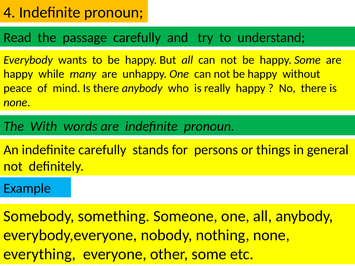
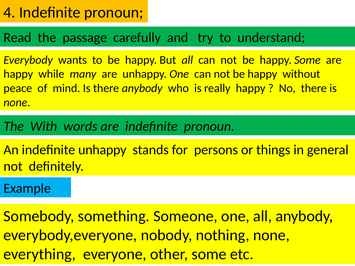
indefinite carefully: carefully -> unhappy (102, 150)
